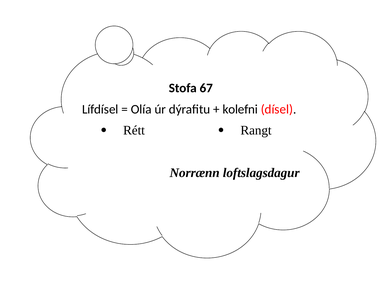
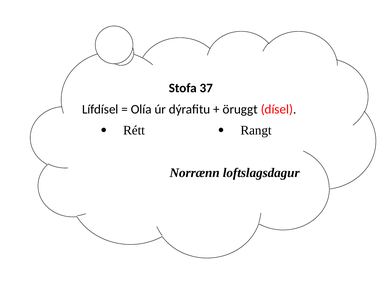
67: 67 -> 37 (206, 88)
kolefni: kolefni -> öruggt (240, 109)
